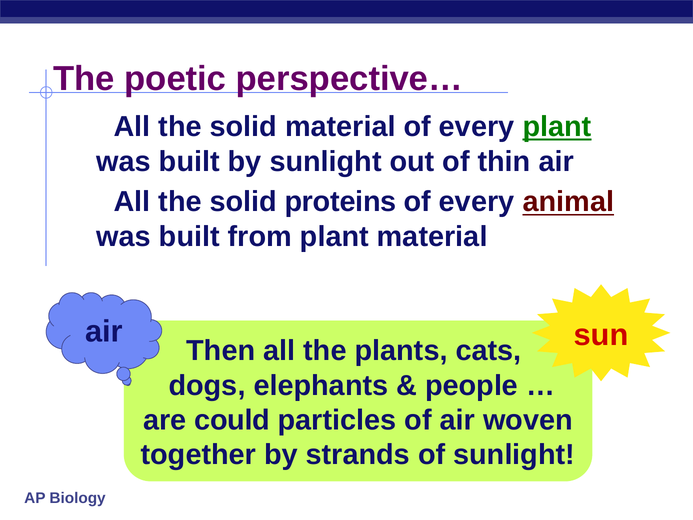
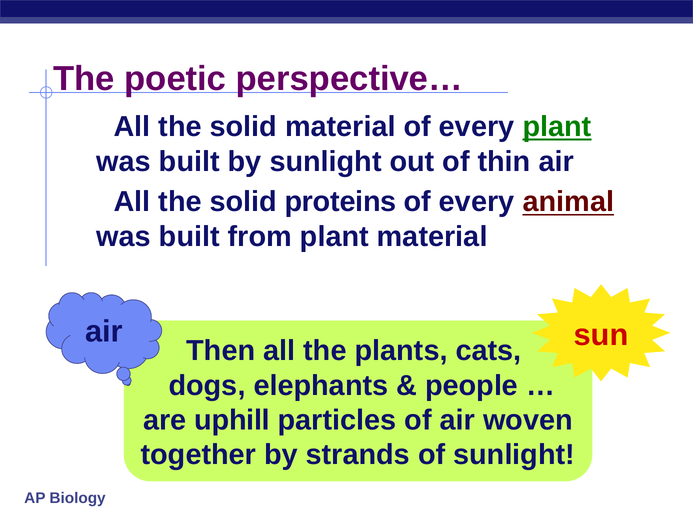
could: could -> uphill (232, 420)
